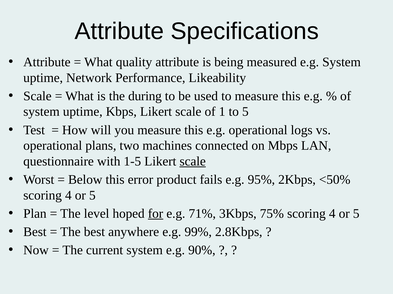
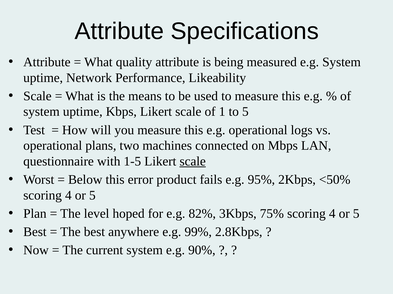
during: during -> means (145, 96)
for underline: present -> none (156, 214)
71%: 71% -> 82% (202, 214)
